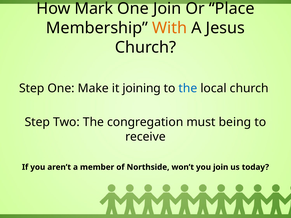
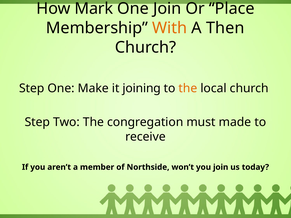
Jesus: Jesus -> Then (225, 28)
the colour: blue -> orange (188, 88)
being: being -> made (235, 122)
